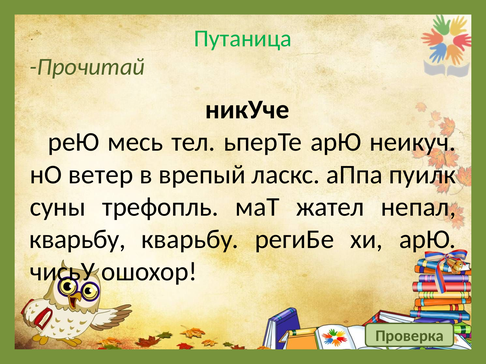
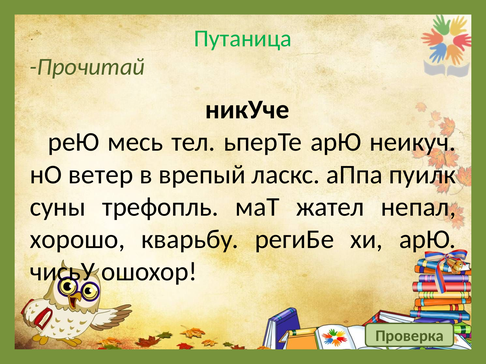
кварьбу: кварьбу -> хорошо (77, 239)
